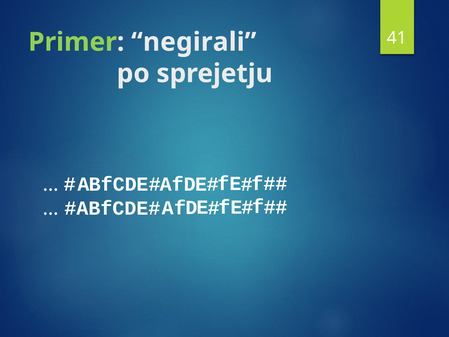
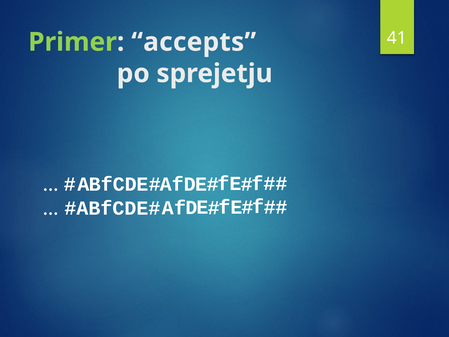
negirali: negirali -> accepts (194, 42)
